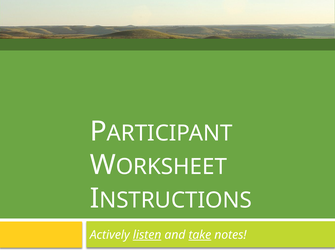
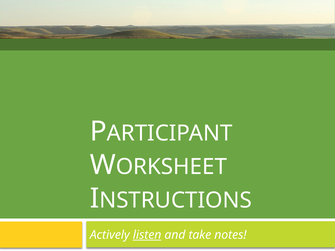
take underline: present -> none (200, 235)
